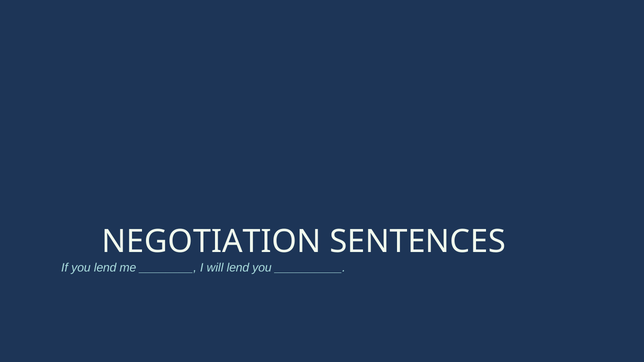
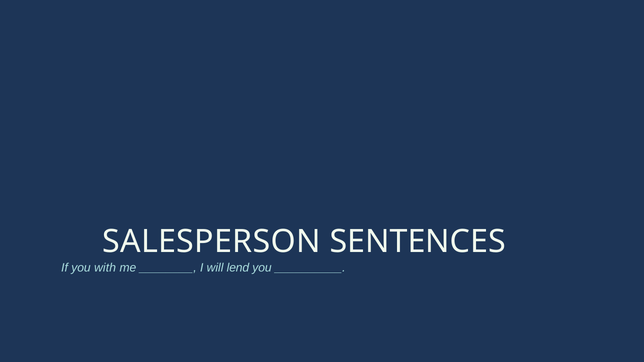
NEGOTIATION: NEGOTIATION -> SALESPERSON (211, 242)
you lend: lend -> with (105, 268)
